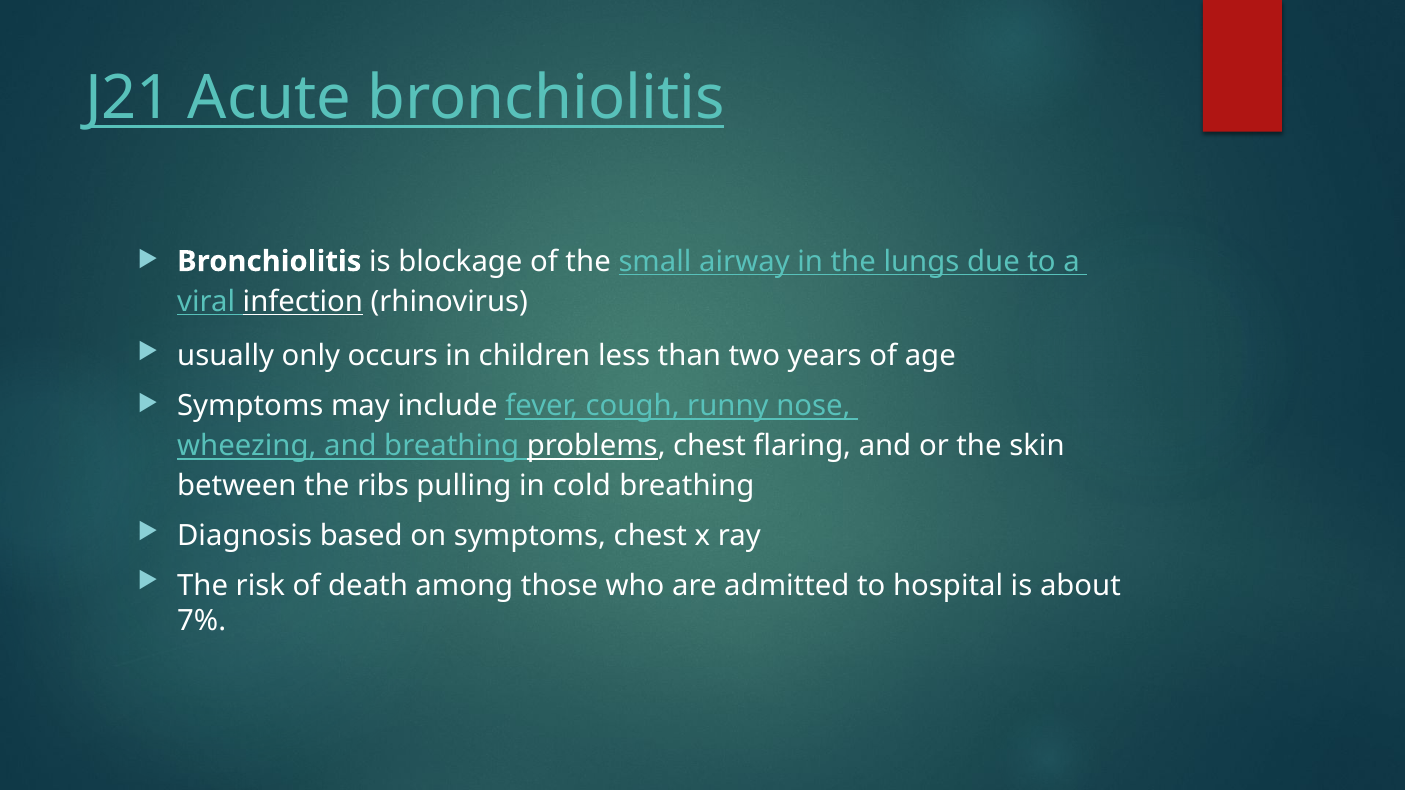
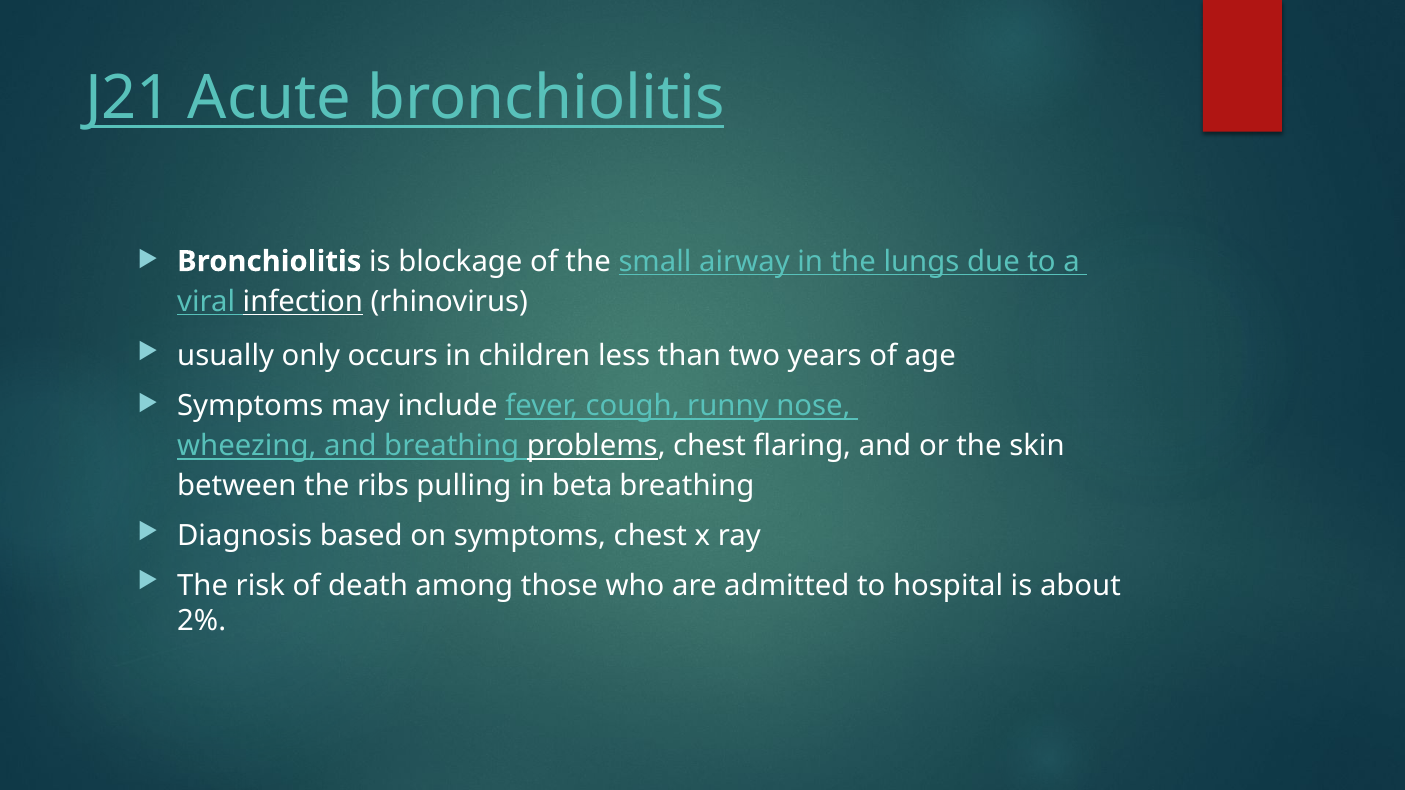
cold: cold -> beta (582, 486)
7%: 7% -> 2% (202, 621)
